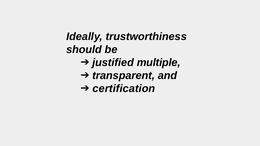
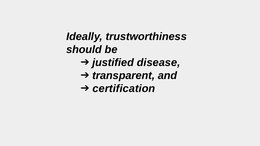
multiple: multiple -> disease (159, 63)
